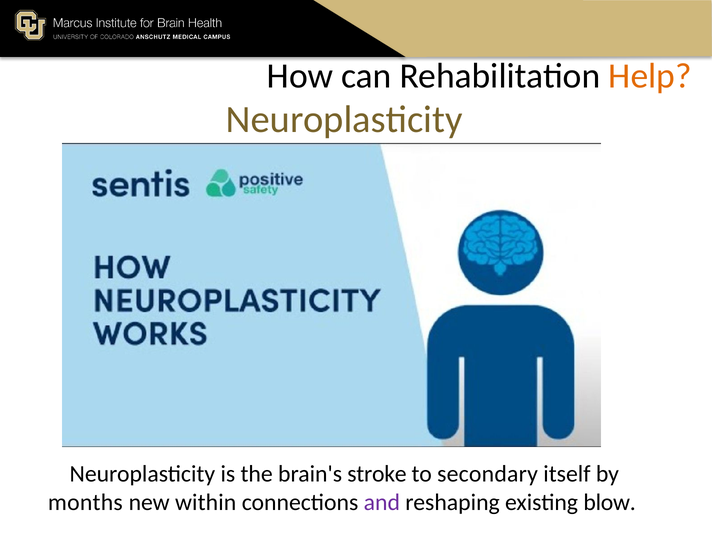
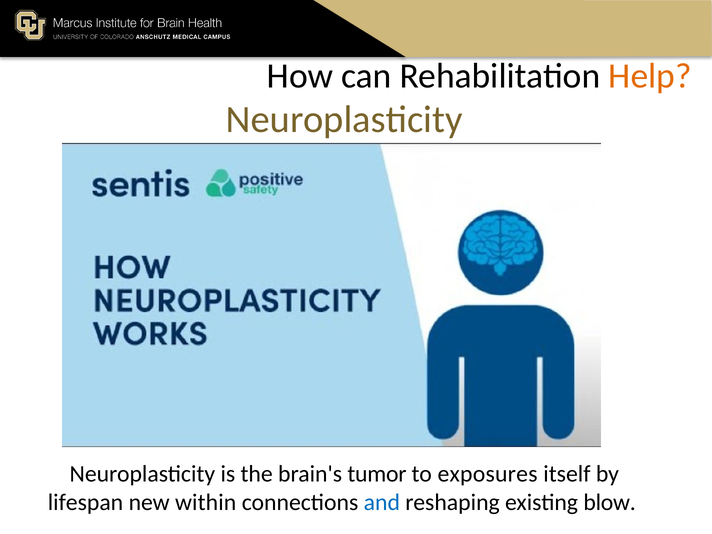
stroke: stroke -> tumor (377, 474)
secondary: secondary -> exposures (488, 474)
months: months -> lifespan (86, 502)
and colour: purple -> blue (382, 502)
